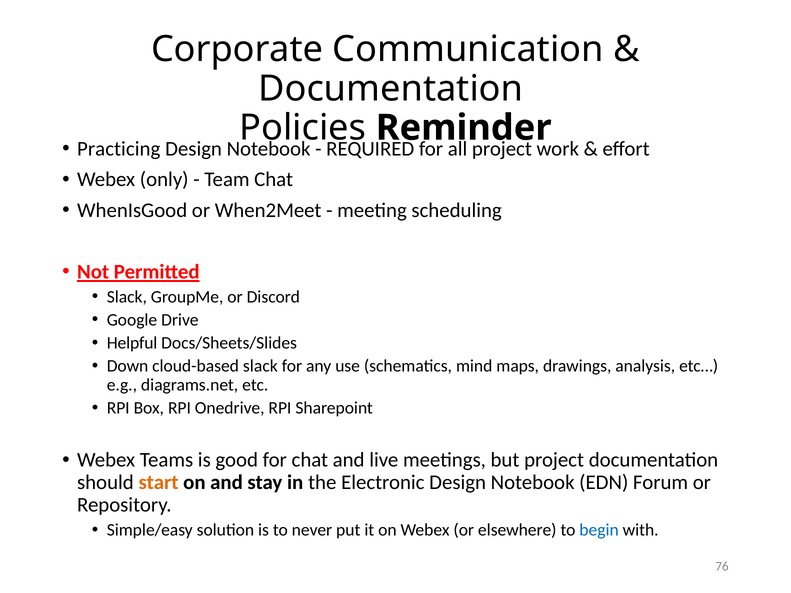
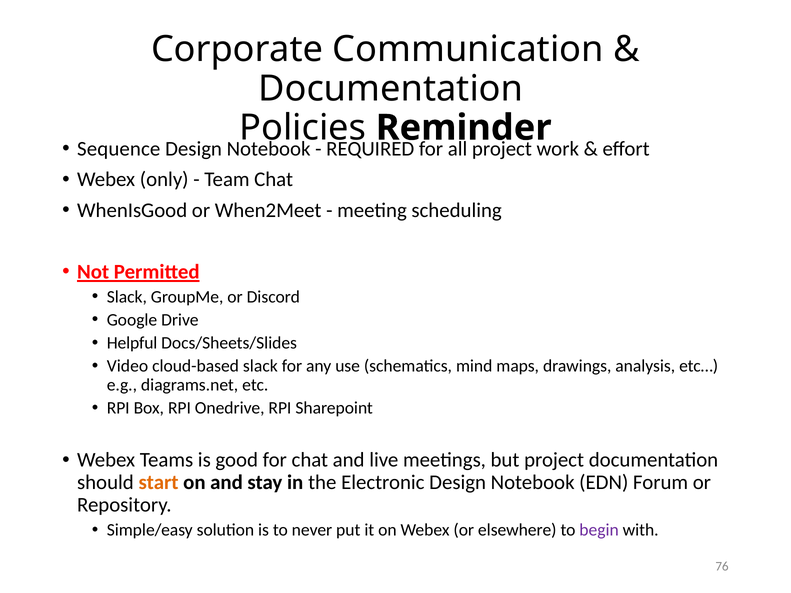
Practicing: Practicing -> Sequence (119, 149)
Down: Down -> Video (127, 366)
begin colour: blue -> purple (599, 530)
